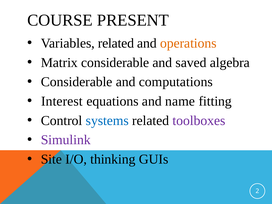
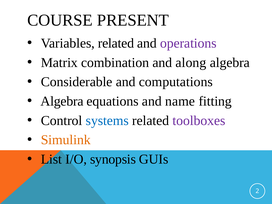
operations colour: orange -> purple (188, 43)
Matrix considerable: considerable -> combination (115, 63)
saved: saved -> along (191, 63)
Interest: Interest -> Algebra (62, 101)
Simulink colour: purple -> orange (66, 140)
Site: Site -> List (51, 159)
thinking: thinking -> synopsis (113, 159)
